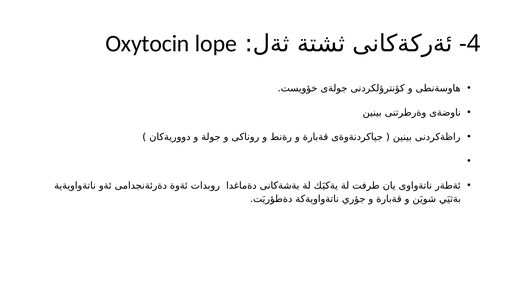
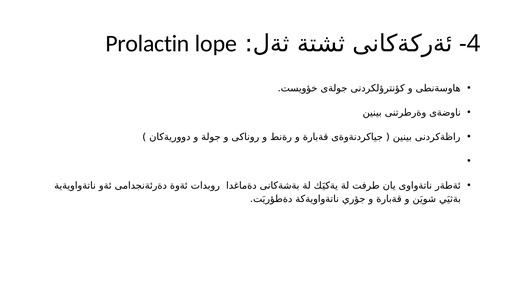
Oxytocin: Oxytocin -> Prolactin (147, 44)
